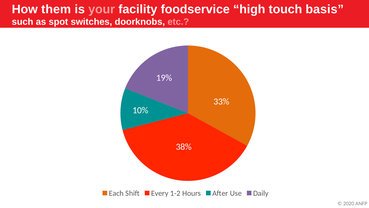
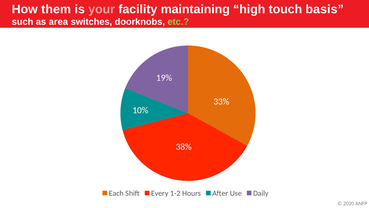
foodservice: foodservice -> maintaining (195, 9)
spot: spot -> area (58, 22)
etc colour: pink -> light green (178, 22)
